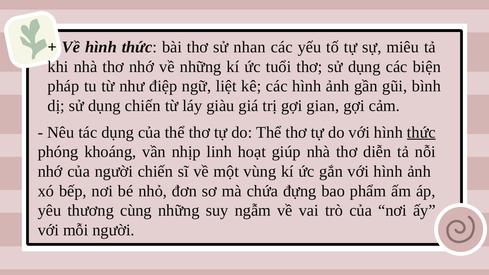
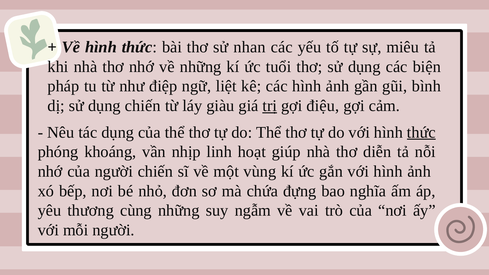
trị underline: none -> present (270, 106)
gian: gian -> điệu (323, 106)
phẩm: phẩm -> nghĩa (368, 191)
